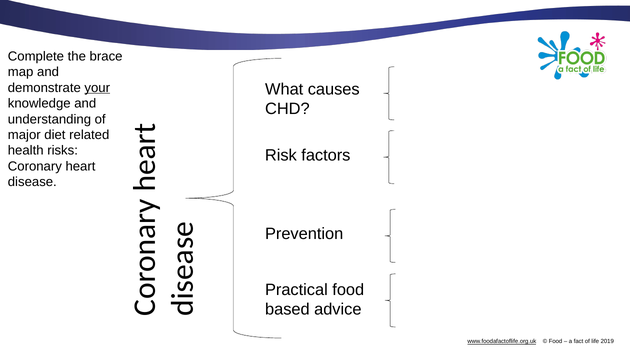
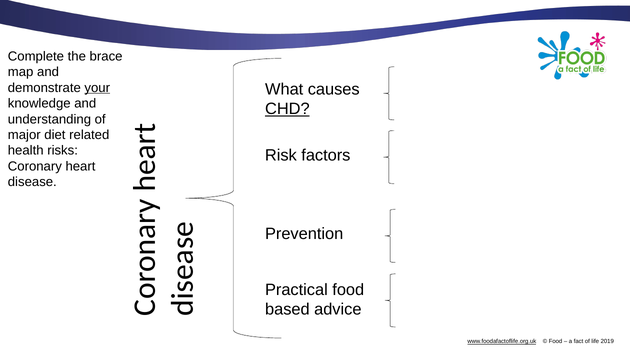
CHD underline: none -> present (287, 109)
